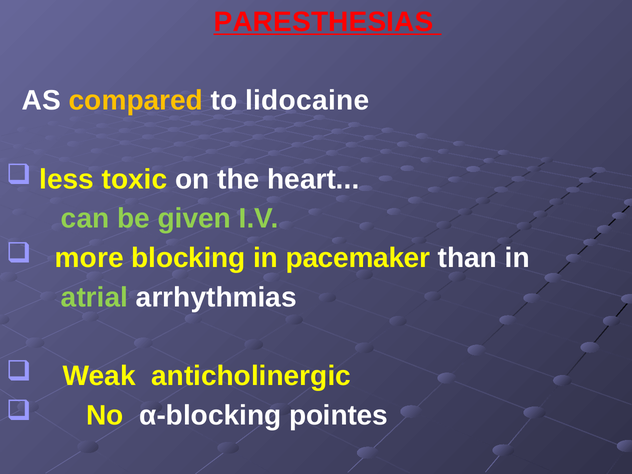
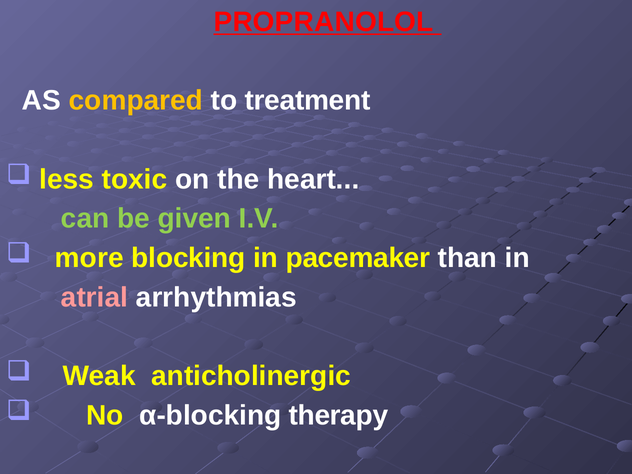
PARESTHESIAS: PARESTHESIAS -> PROPRANOLOL (324, 22)
lidocaine: lidocaine -> treatment (308, 101)
atrial colour: light green -> pink (95, 297)
pointes: pointes -> therapy (338, 415)
